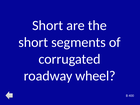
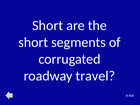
wheel: wheel -> travel (95, 76)
